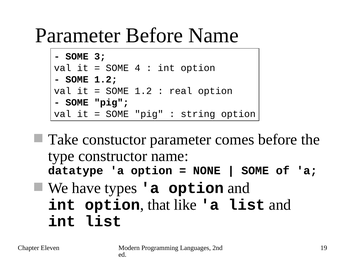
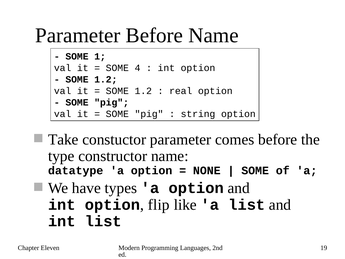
3: 3 -> 1 (100, 56)
that: that -> flip (159, 205)
